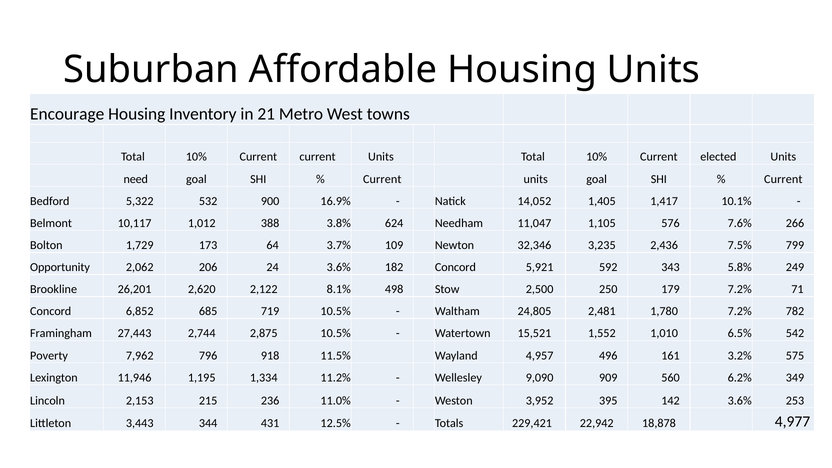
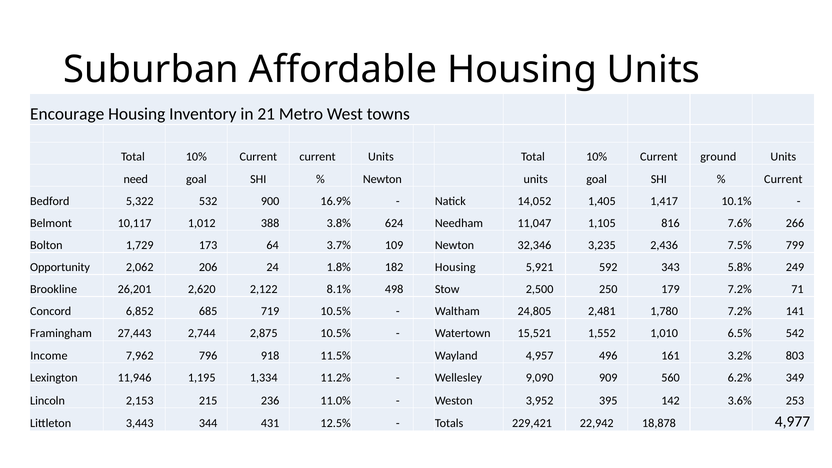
elected: elected -> ground (718, 157)
Current: Current -> Newton (382, 179)
576: 576 -> 816 (671, 223)
24 3.6%: 3.6% -> 1.8% (339, 267)
182 Concord: Concord -> Housing (455, 267)
782: 782 -> 141 (795, 311)
Poverty: Poverty -> Income (49, 356)
575: 575 -> 803 (795, 356)
